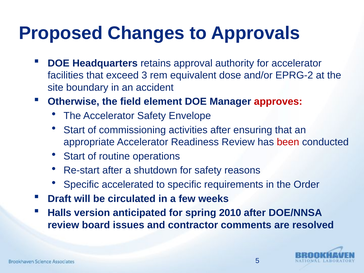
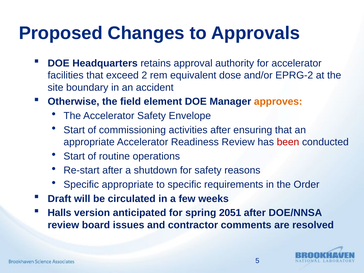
3: 3 -> 2 (144, 75)
approves colour: red -> orange (278, 102)
Specific accelerated: accelerated -> appropriate (128, 185)
2010: 2010 -> 2051 (230, 213)
